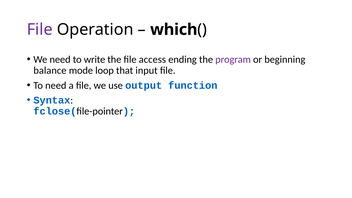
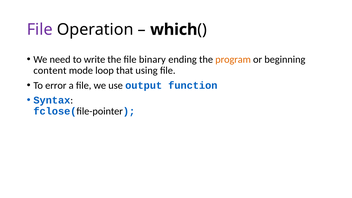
access: access -> binary (152, 60)
program colour: purple -> orange (233, 60)
balance: balance -> content (50, 71)
input: input -> using (147, 71)
To need: need -> error (56, 85)
